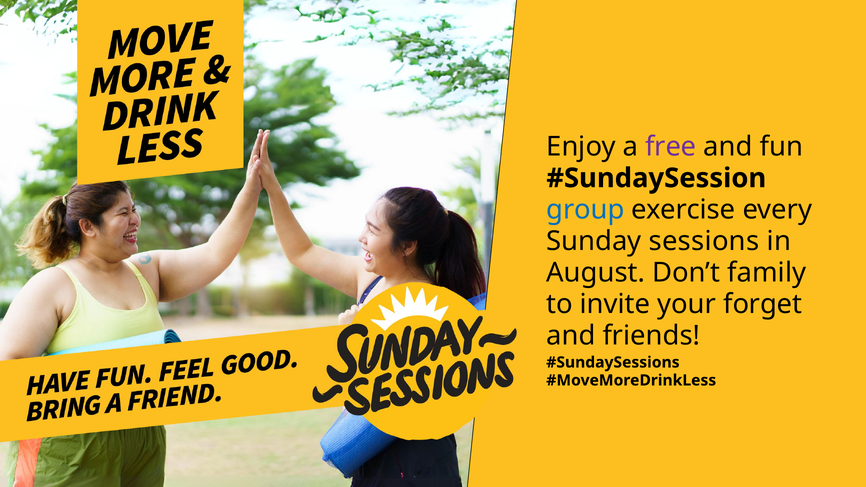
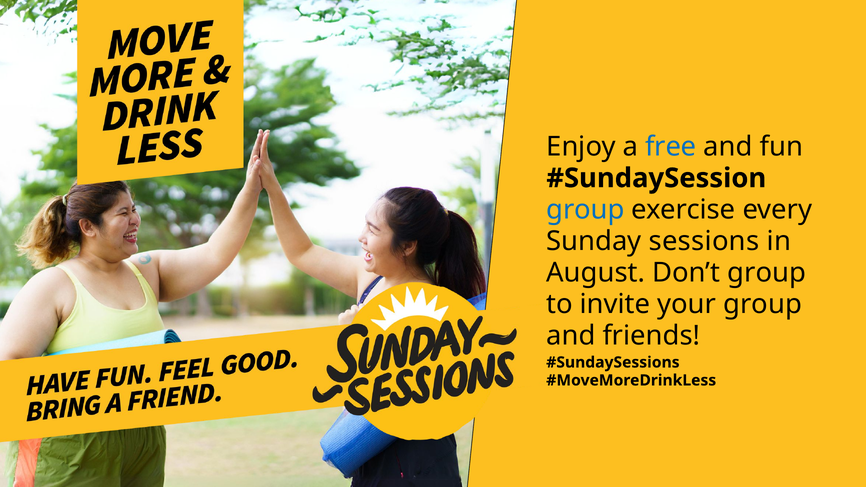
free colour: purple -> blue (671, 147)
Don’t family: family -> group (767, 273)
your forget: forget -> group (763, 304)
